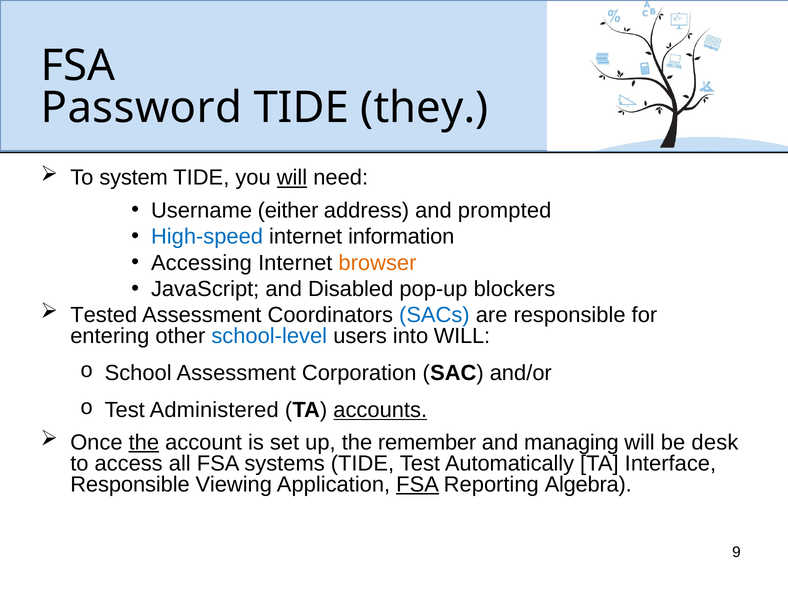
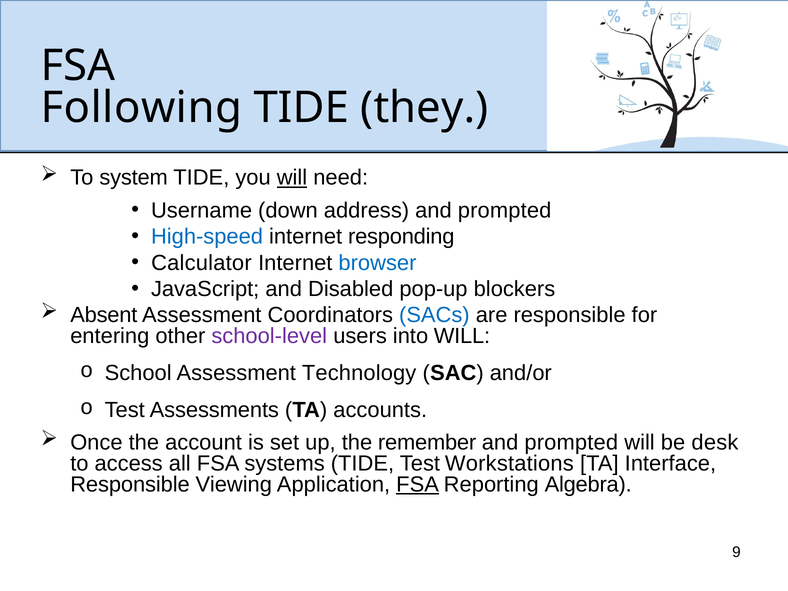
Password: Password -> Following (141, 108)
either: either -> down (288, 210)
information: information -> responding (401, 237)
Accessing: Accessing -> Calculator (201, 263)
browser colour: orange -> blue (377, 263)
Tested: Tested -> Absent (104, 315)
school-level colour: blue -> purple (269, 336)
Corporation: Corporation -> Technology (359, 373)
Administered: Administered -> Assessments (214, 410)
accounts underline: present -> none (380, 410)
the underline: present -> none (144, 442)
managing: managing -> prompted (571, 442)
Automatically: Automatically -> Workstations (509, 463)
